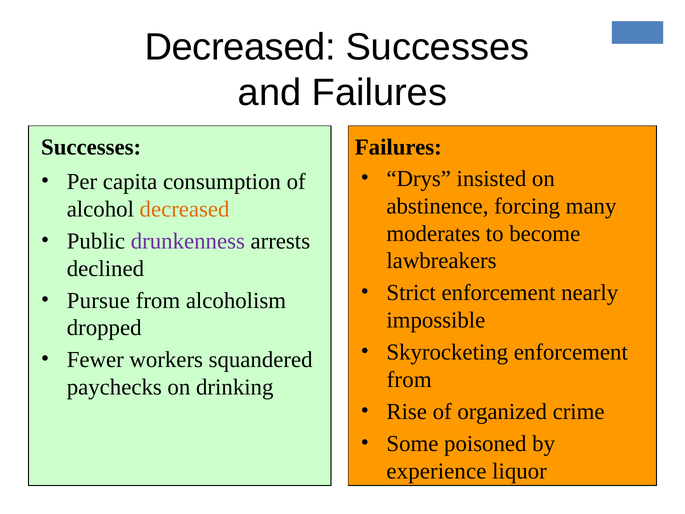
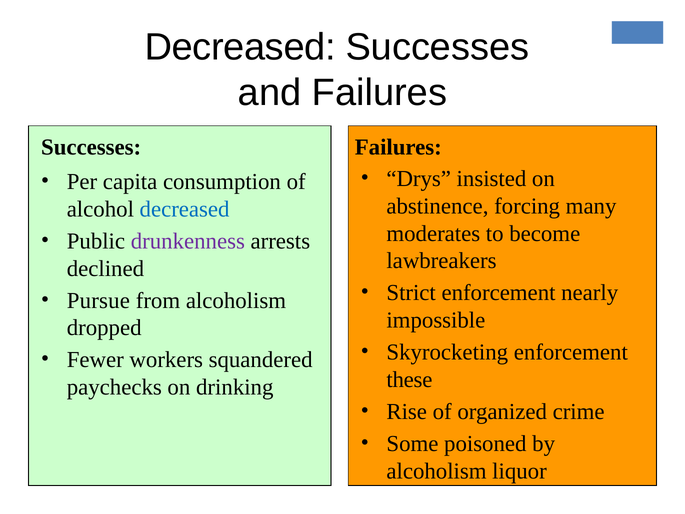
decreased colour: orange -> blue (185, 209)
from: from -> these (409, 379)
experience: experience -> alcoholism (436, 471)
